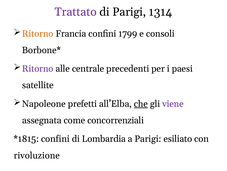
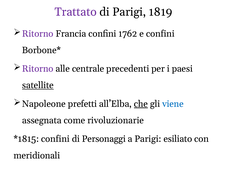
1314: 1314 -> 1819 (161, 12)
Ritorno colour: orange -> purple (38, 34)
1799: 1799 -> 1762 (128, 34)
e consoli: consoli -> confini (160, 34)
satellite underline: none -> present (38, 85)
viene colour: purple -> blue (173, 103)
concorrenziali: concorrenziali -> rivoluzionarie (116, 120)
Lombardia: Lombardia -> Personaggi (104, 138)
rivoluzione: rivoluzione -> meridionali (37, 155)
